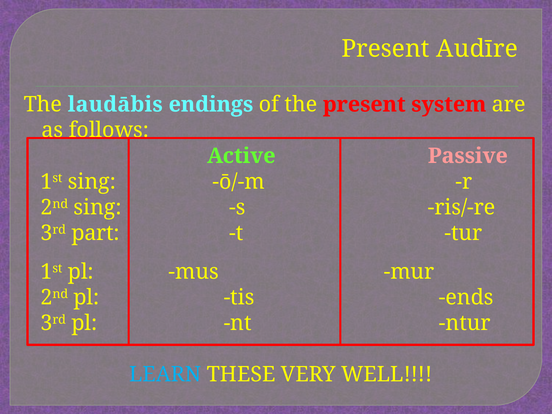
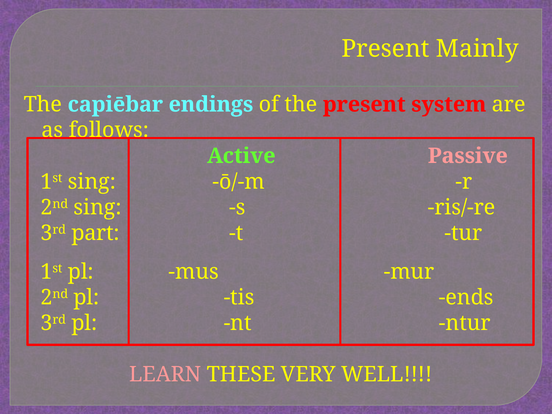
Audīre: Audīre -> Mainly (477, 49)
laudābis: laudābis -> capiēbar (115, 104)
LEARN colour: light blue -> pink (165, 374)
